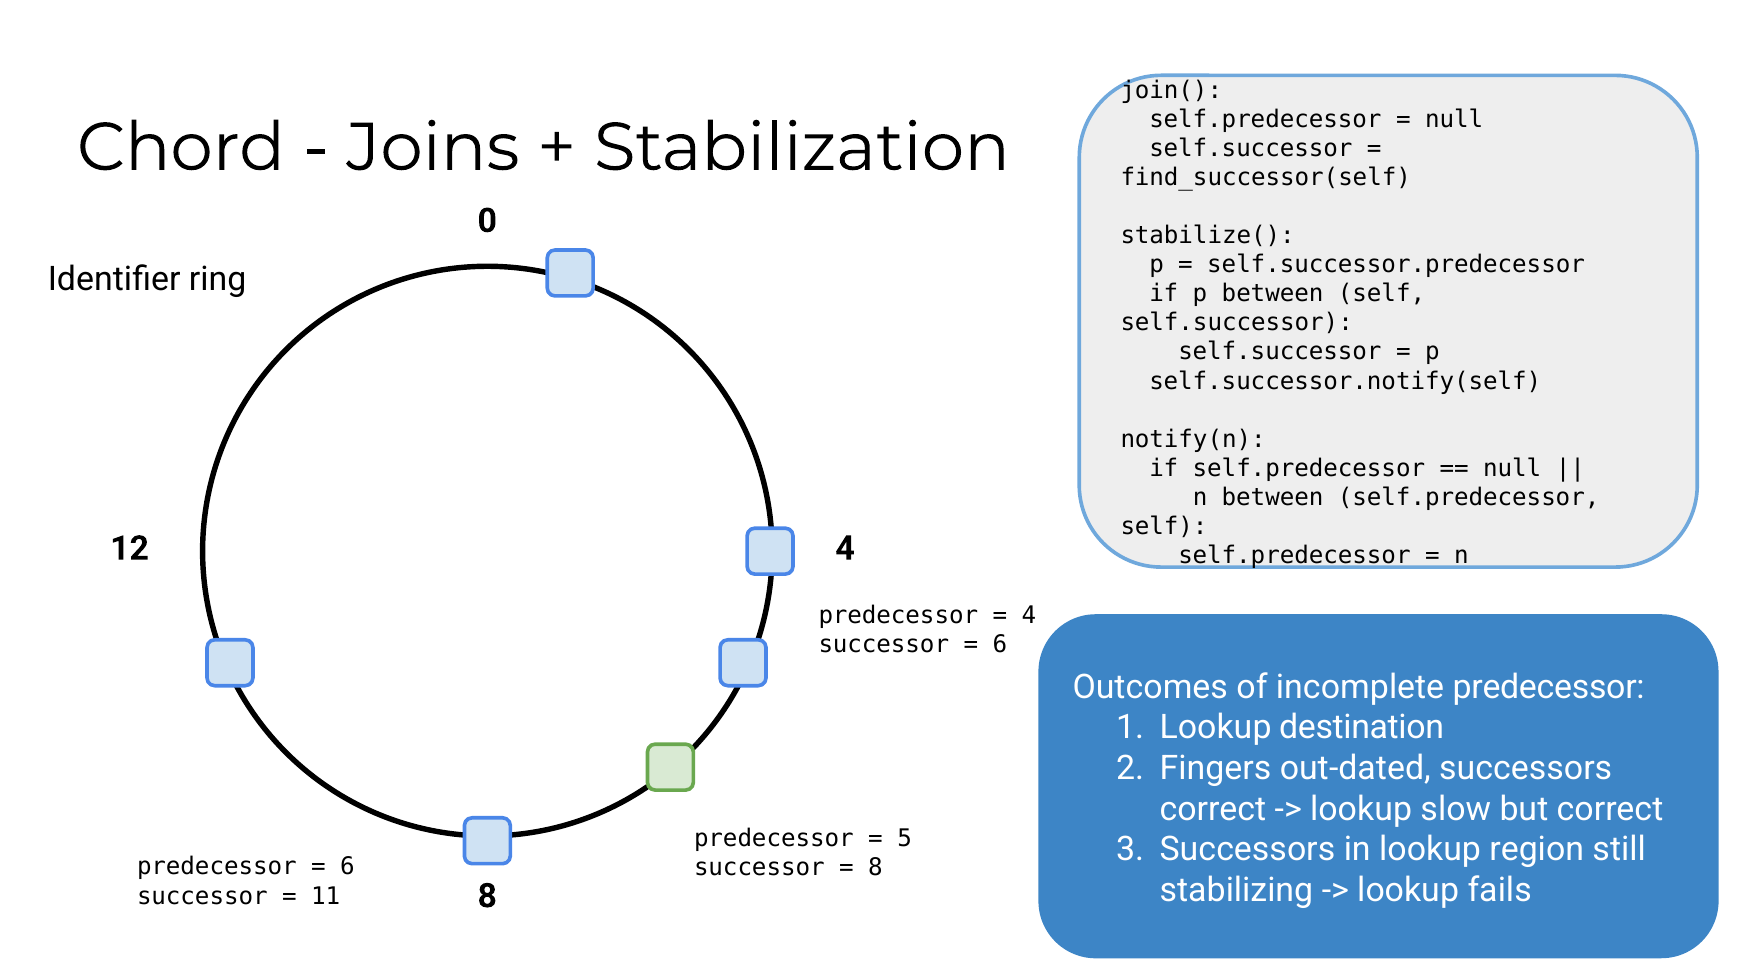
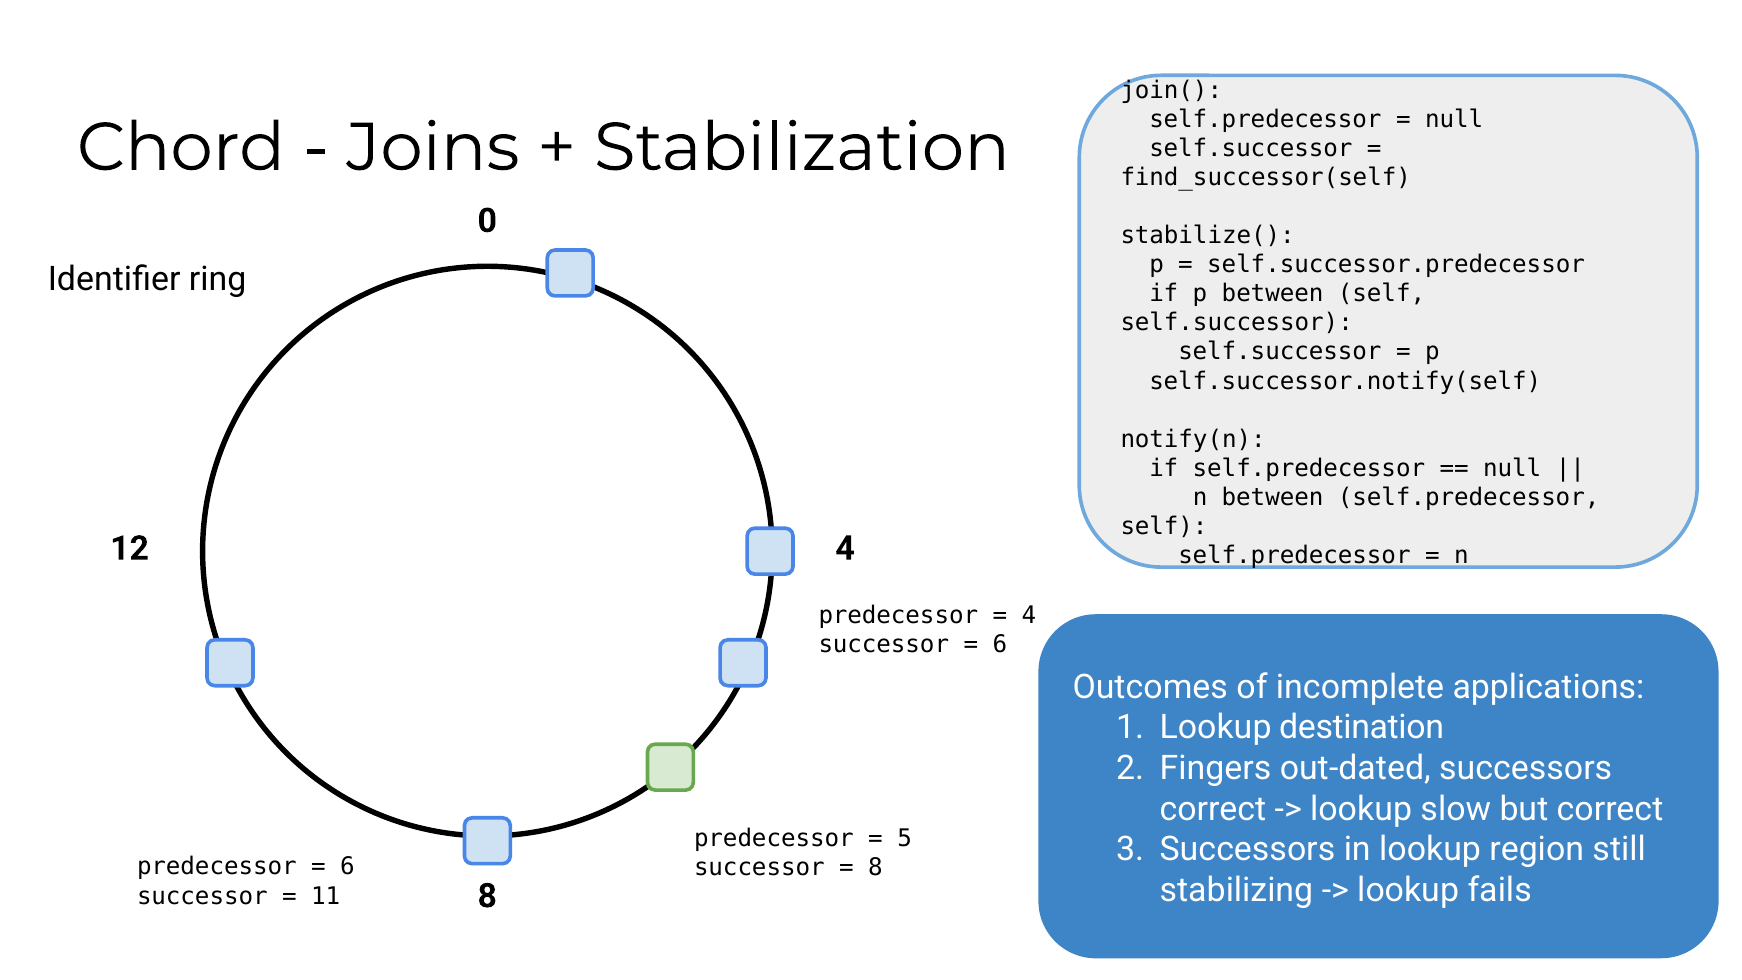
incomplete predecessor: predecessor -> applications (1548, 687)
